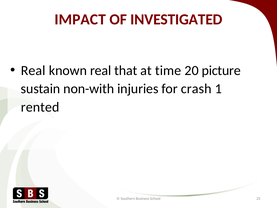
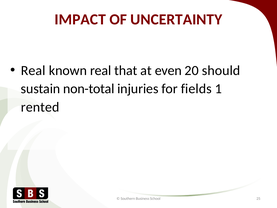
INVESTIGATED: INVESTIGATED -> UNCERTAINTY (176, 19)
time: time -> even (168, 70)
picture: picture -> should (221, 70)
non-with: non-with -> non-total (89, 89)
crash: crash -> fields (196, 89)
